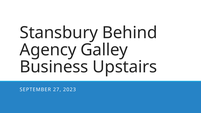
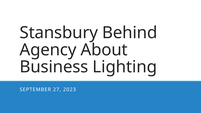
Galley: Galley -> About (104, 50)
Upstairs: Upstairs -> Lighting (125, 67)
